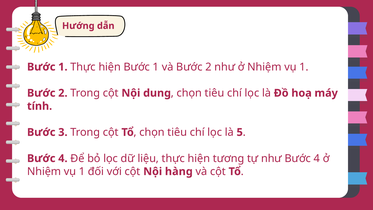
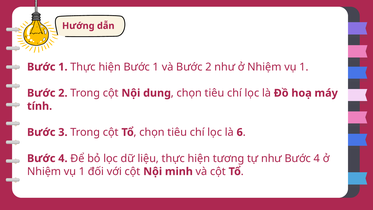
5: 5 -> 6 (240, 132)
hàng: hàng -> minh (179, 171)
